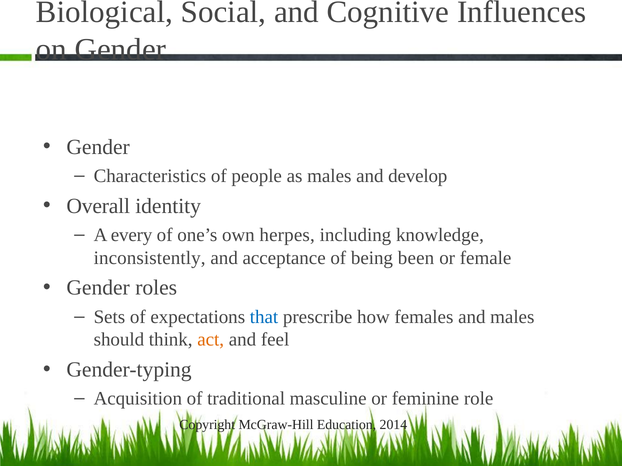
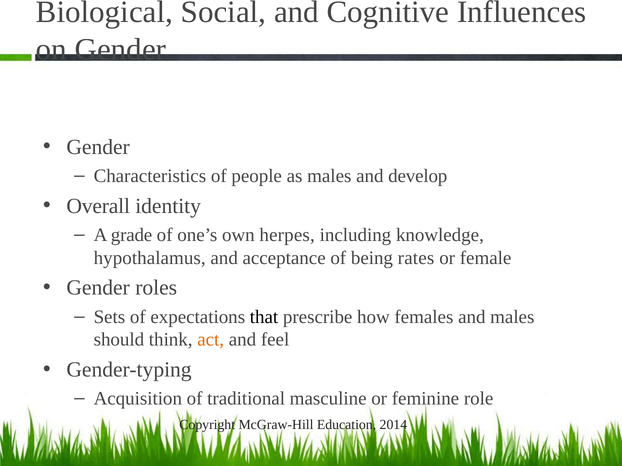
every: every -> grade (132, 235)
inconsistently: inconsistently -> hypothalamus (150, 258)
been: been -> rates (416, 258)
that colour: blue -> black (264, 317)
